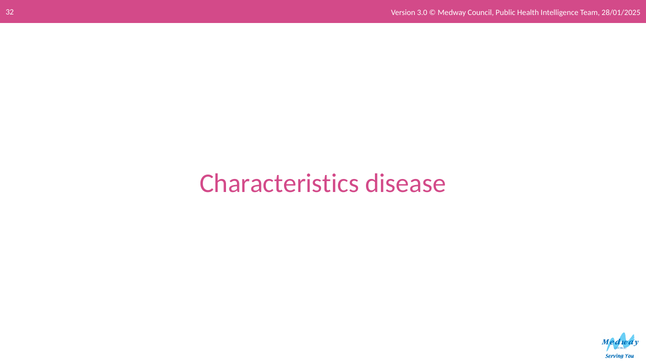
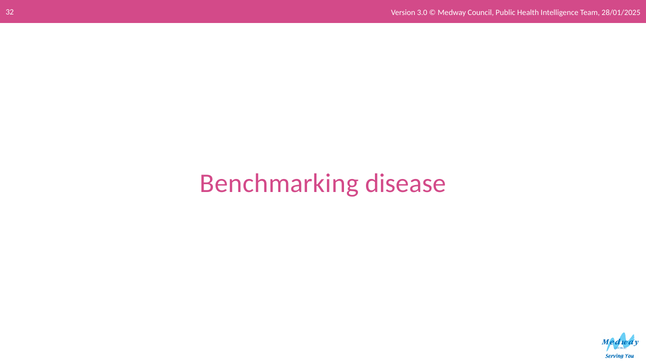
Characteristics: Characteristics -> Benchmarking (279, 184)
